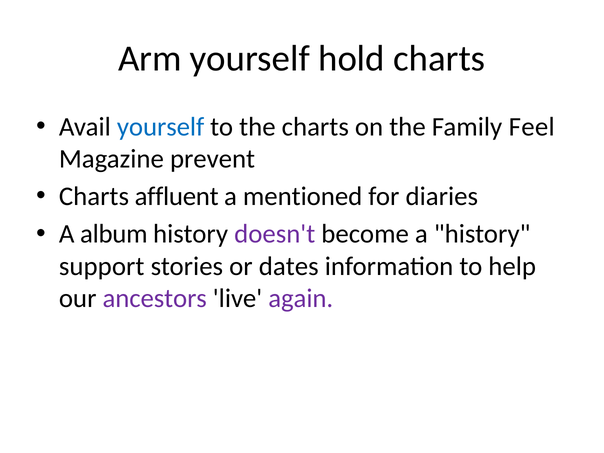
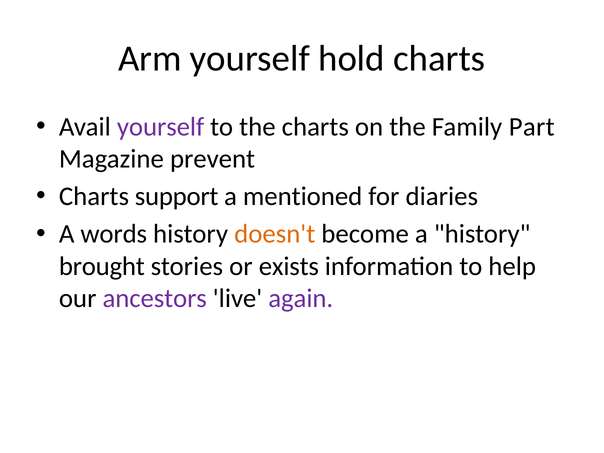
yourself colour: blue -> purple (161, 127)
Feel: Feel -> Part (532, 127)
affluent: affluent -> support (177, 197)
album: album -> words (114, 234)
doesn't colour: purple -> orange (275, 234)
support: support -> brought (102, 266)
dates: dates -> exists (289, 266)
